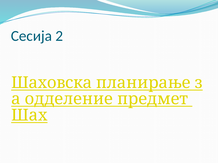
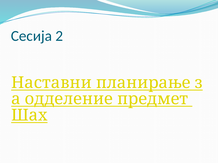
Шаховска: Шаховска -> Наставни (51, 83)
